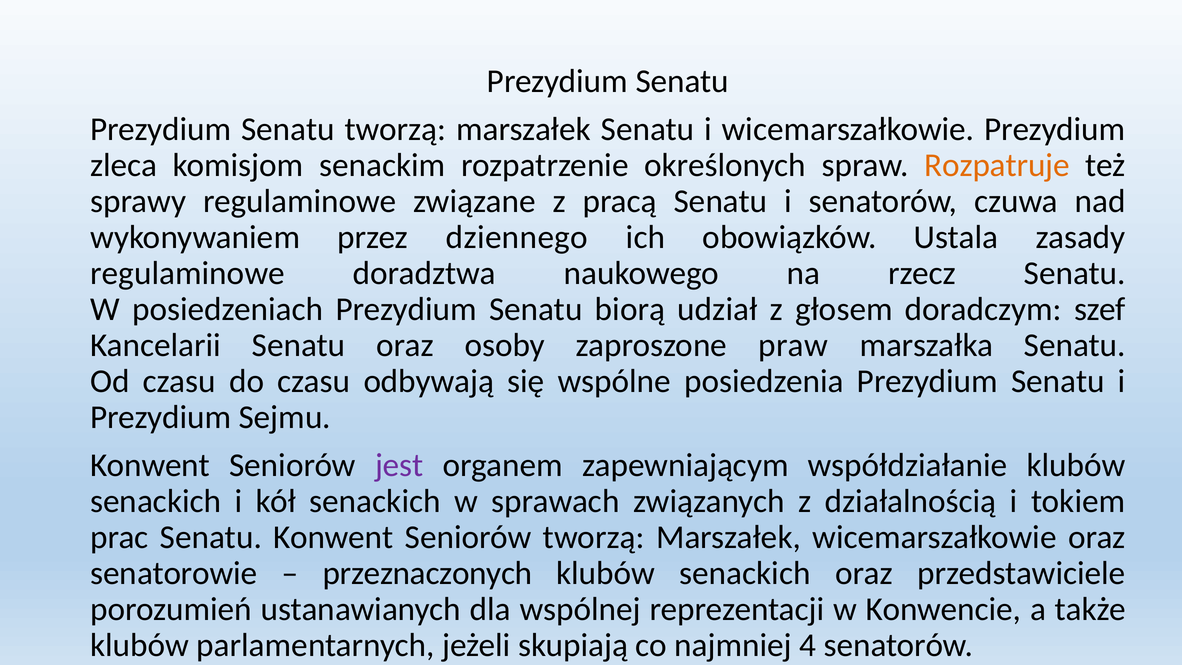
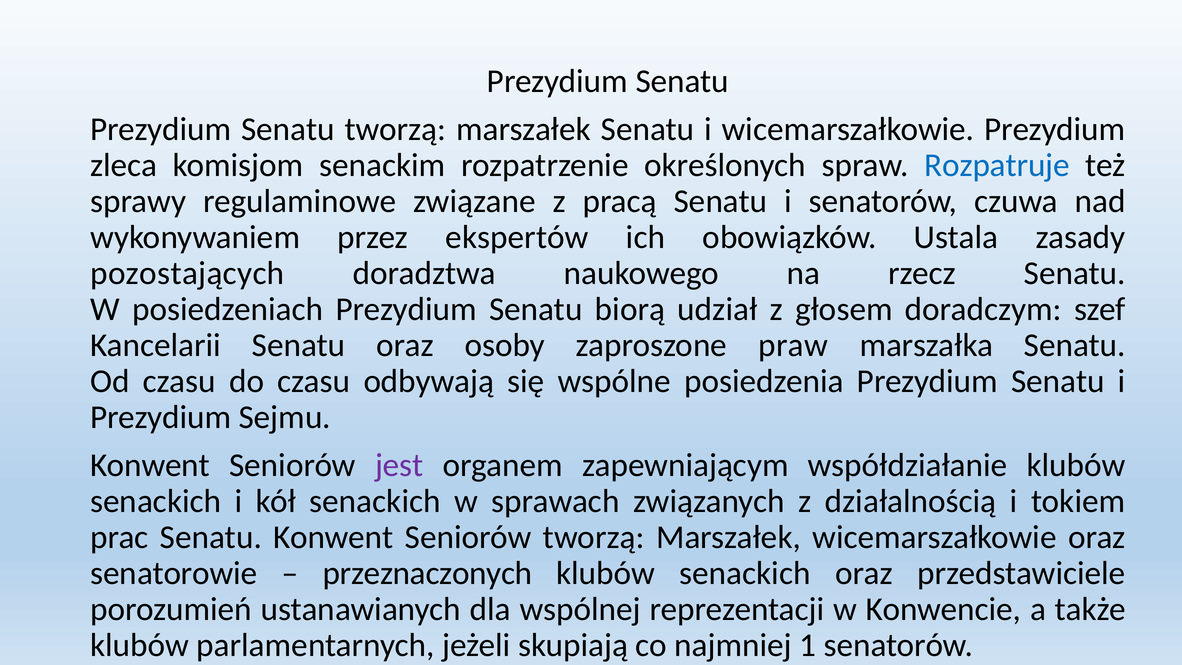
Rozpatruje colour: orange -> blue (997, 165)
dziennego: dziennego -> ekspertów (517, 237)
regulaminowe: regulaminowe -> pozostających (187, 273)
4: 4 -> 1 (808, 645)
